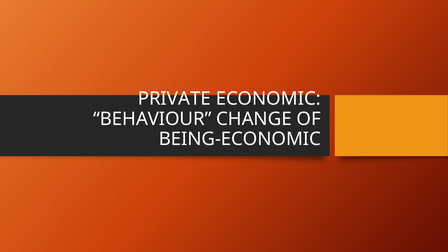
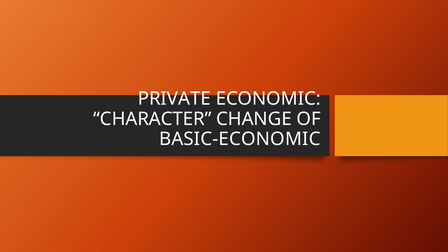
BEHAVIOUR: BEHAVIOUR -> CHARACTER (152, 119)
BEING-ECONOMIC: BEING-ECONOMIC -> BASIC-ECONOMIC (240, 139)
